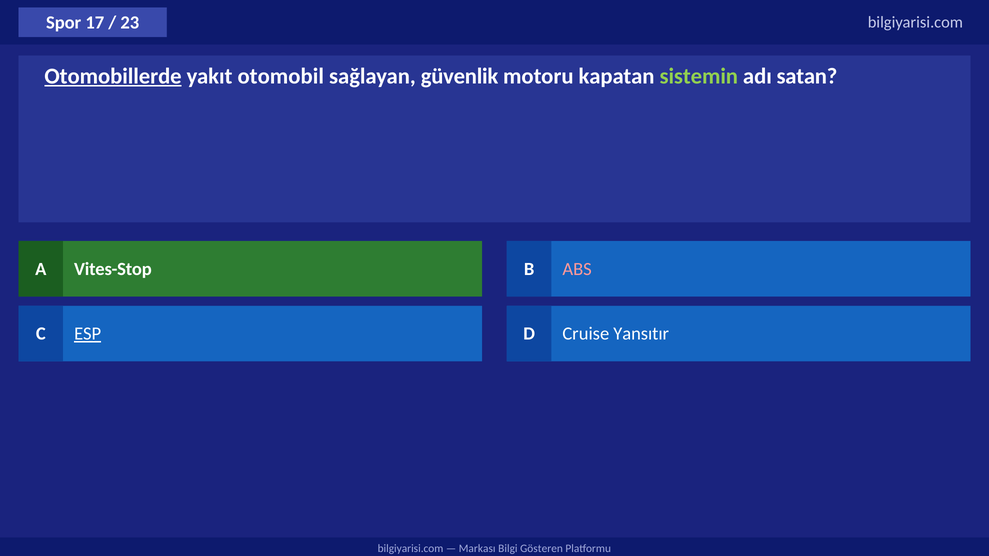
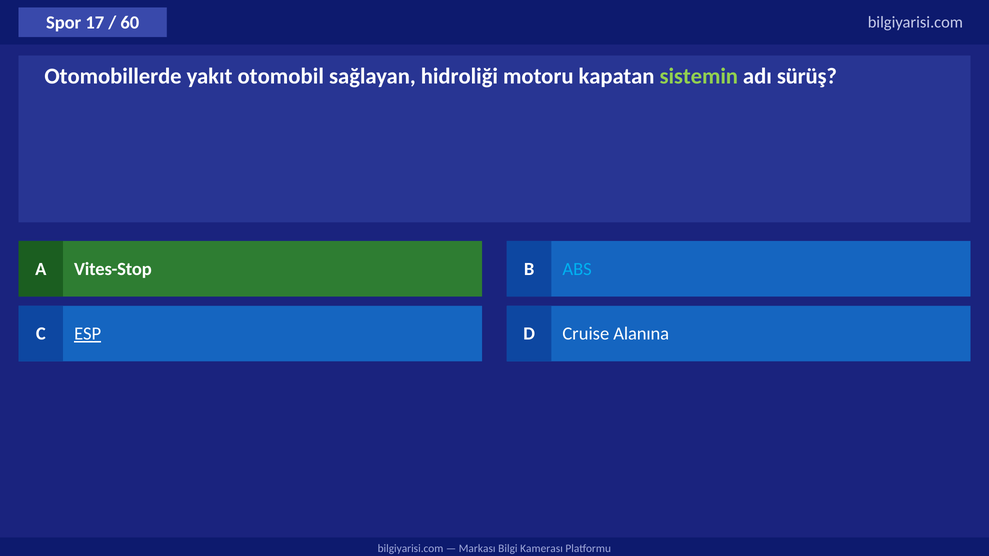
23: 23 -> 60 (130, 23)
Otomobillerde underline: present -> none (113, 76)
güvenlik: güvenlik -> hidroliği (459, 76)
satan: satan -> sürüş (807, 76)
ABS colour: pink -> light blue (577, 269)
Yansıtır: Yansıtır -> Alanına (641, 334)
Gösteren: Gösteren -> Kamerası (542, 549)
